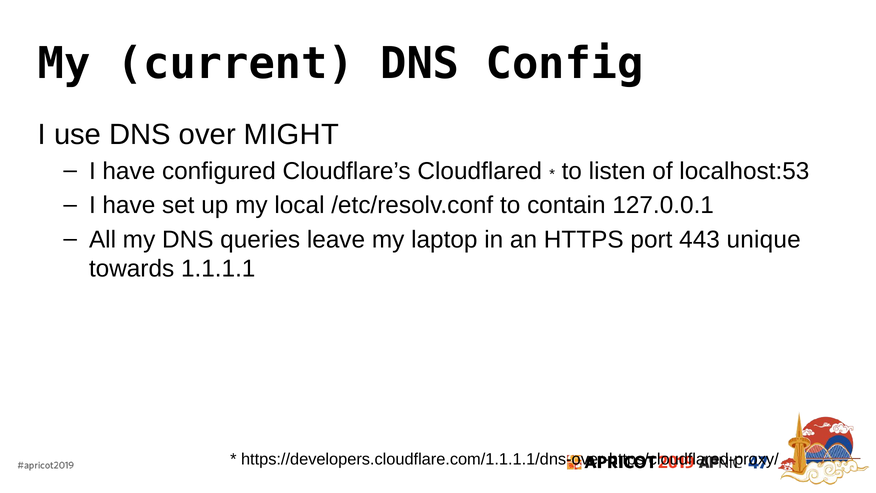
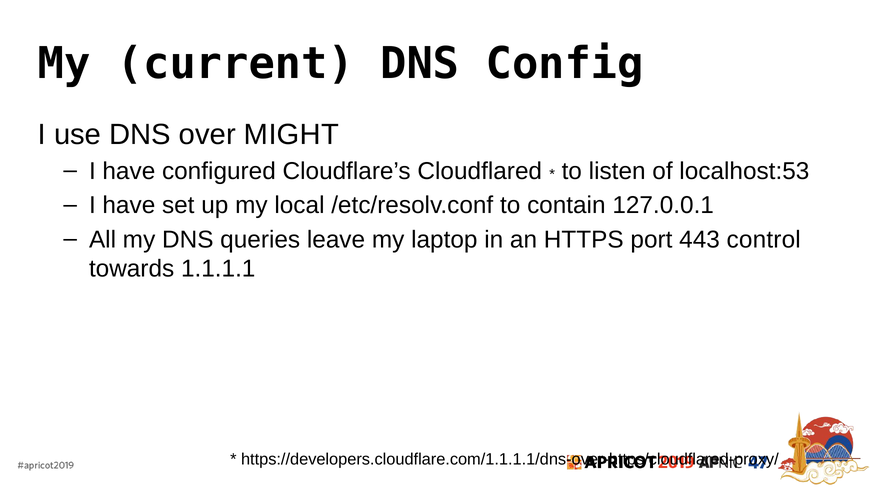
unique: unique -> control (764, 239)
